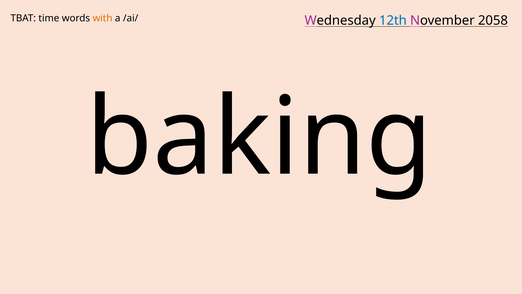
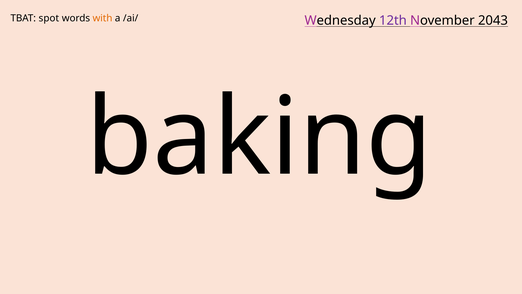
time: time -> spot (49, 18)
12th colour: blue -> purple (393, 21)
2058: 2058 -> 2043 (493, 21)
